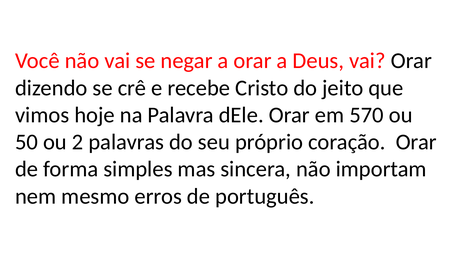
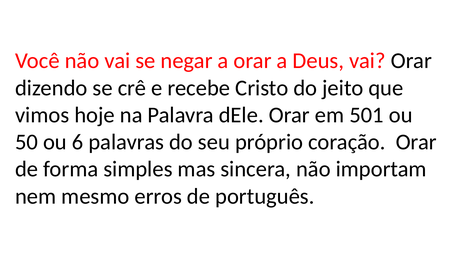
570: 570 -> 501 (367, 115)
2: 2 -> 6 (78, 142)
